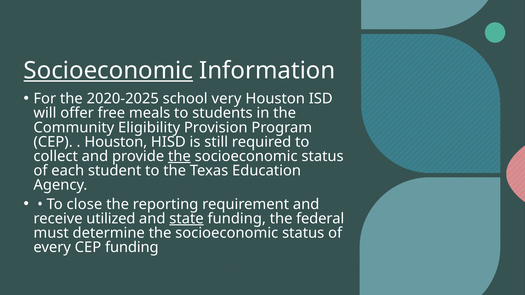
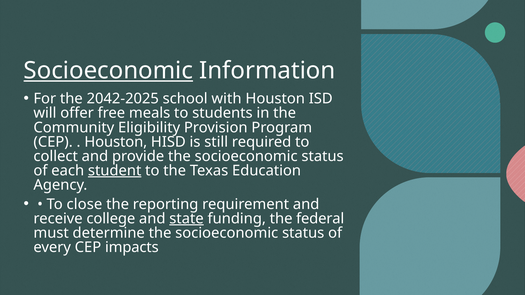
2020-2025: 2020-2025 -> 2042-2025 (123, 99)
very: very -> with (227, 99)
the underline: present -> none (179, 156)
student underline: none -> present (115, 171)
utilized: utilized -> college (111, 219)
CEP funding: funding -> impacts (132, 247)
